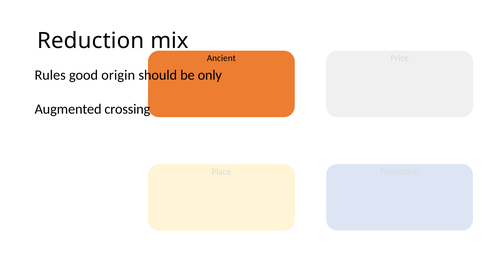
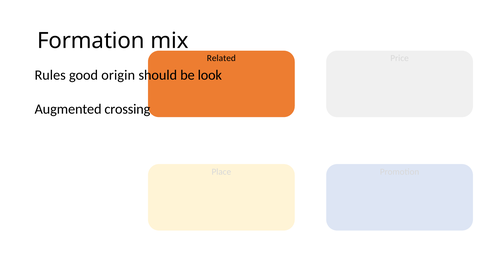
Reduction: Reduction -> Formation (91, 41)
Ancient: Ancient -> Related (221, 58)
only: only -> look (210, 75)
